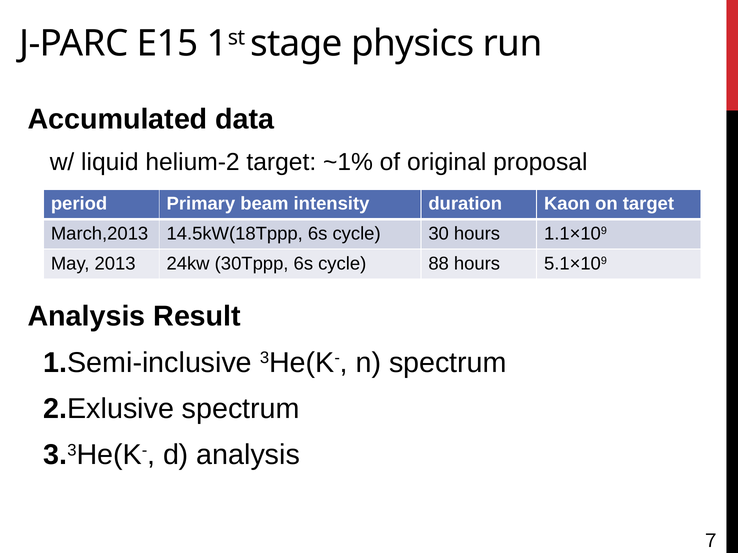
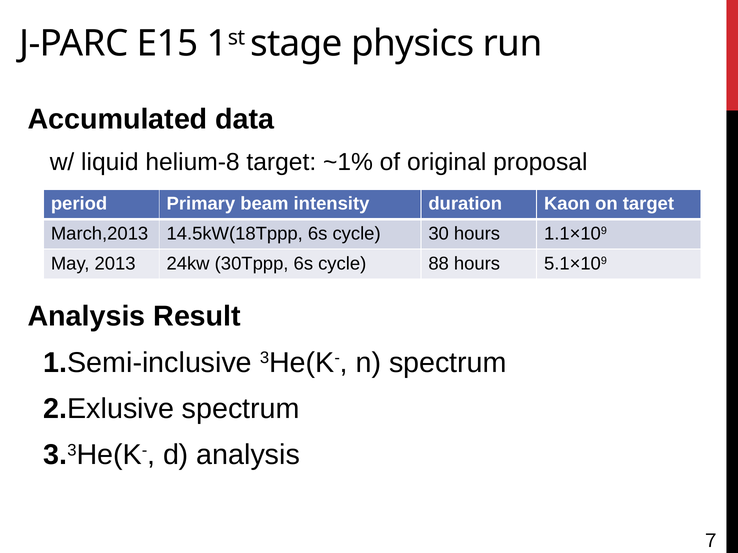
helium-2: helium-2 -> helium-8 (193, 162)
